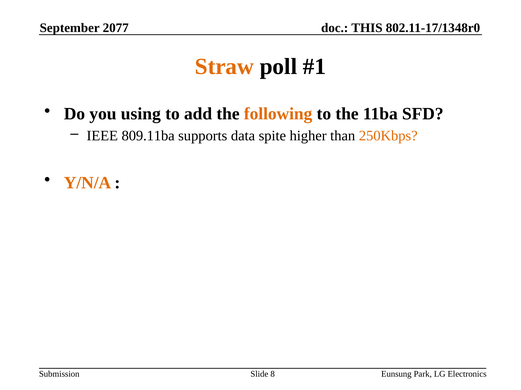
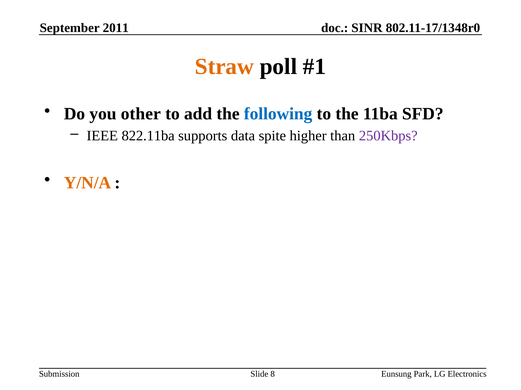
2077: 2077 -> 2011 (116, 28)
THIS: THIS -> SINR (367, 28)
using: using -> other (141, 114)
following colour: orange -> blue (278, 114)
809.11ba: 809.11ba -> 822.11ba (148, 136)
250Kbps colour: orange -> purple (388, 136)
